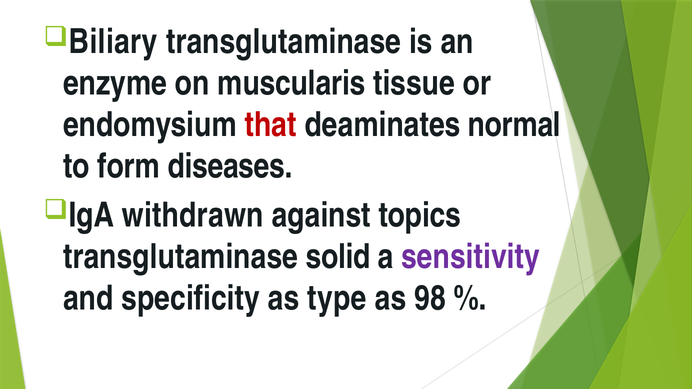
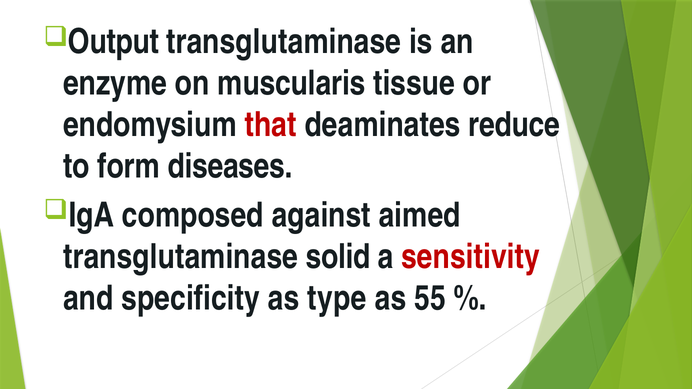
Biliary: Biliary -> Output (114, 42)
normal: normal -> reduce (514, 125)
withdrawn: withdrawn -> composed (193, 215)
topics: topics -> aimed (420, 215)
sensitivity colour: purple -> red (471, 257)
98: 98 -> 55 (430, 298)
